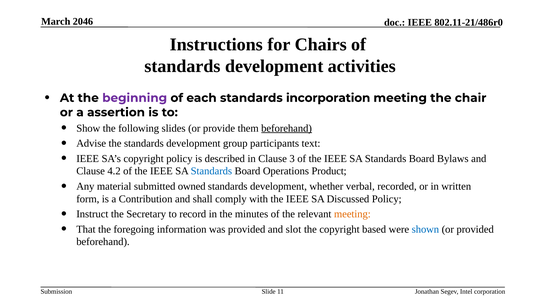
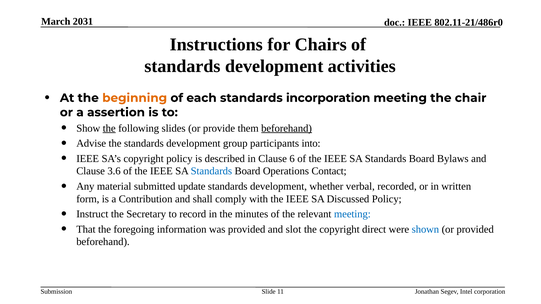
2046: 2046 -> 2031 (83, 22)
beginning colour: purple -> orange (135, 98)
the underline: none -> present (109, 128)
text: text -> into (311, 144)
3: 3 -> 6 (292, 159)
4.2: 4.2 -> 3.6 (114, 171)
Product: Product -> Contact (329, 171)
owned: owned -> update (192, 187)
meeting colour: orange -> blue (352, 214)
based: based -> direct (374, 229)
